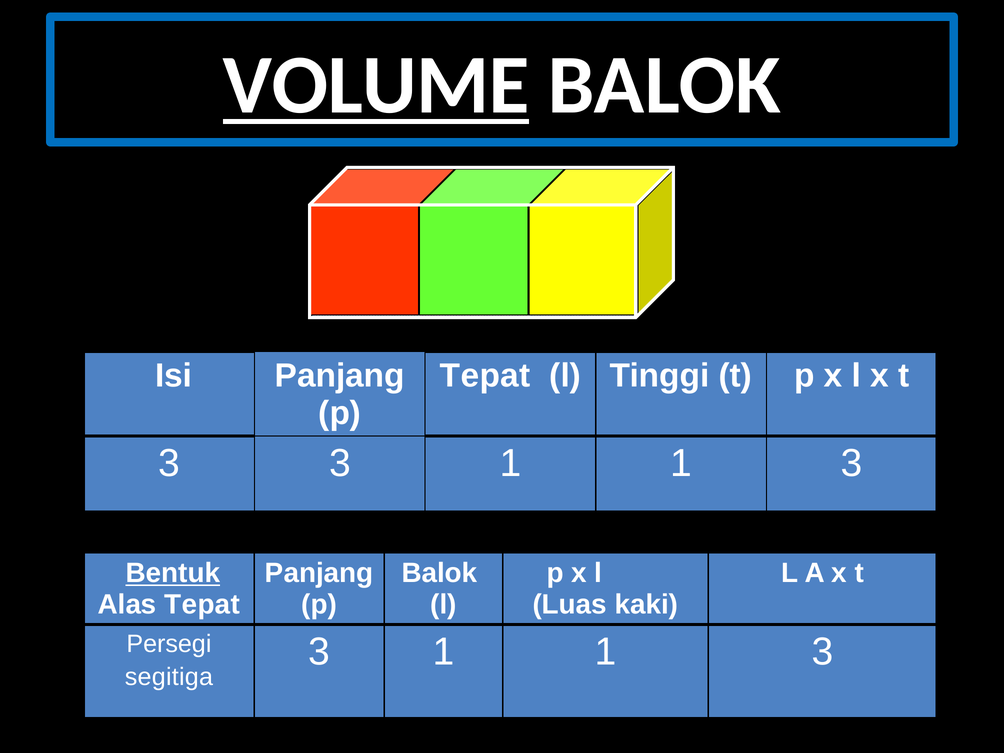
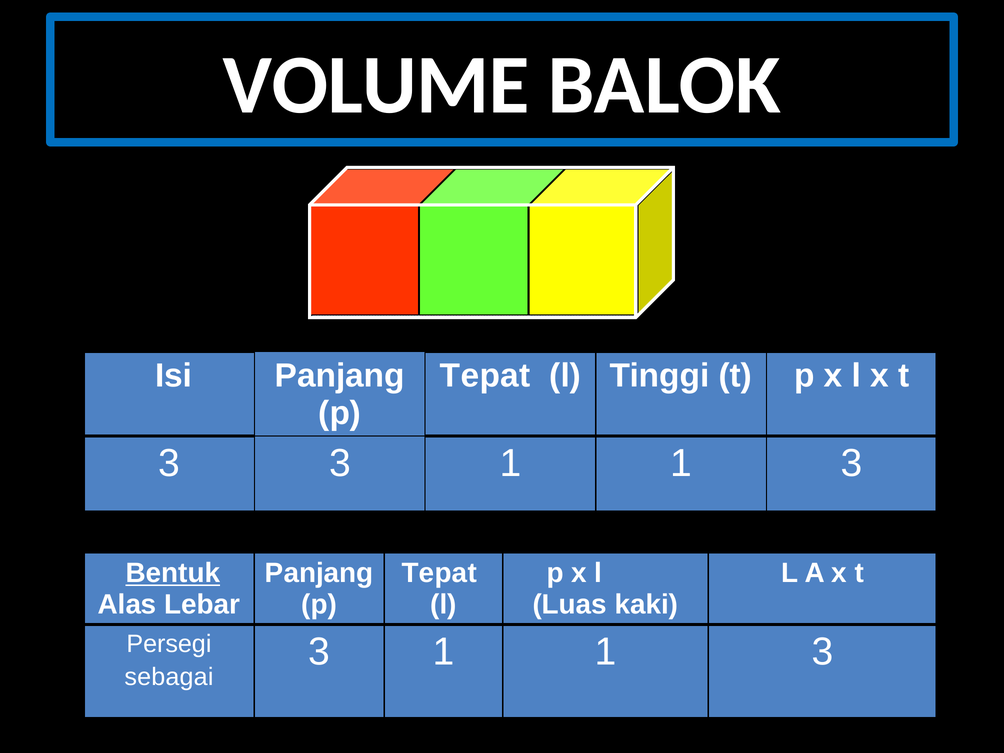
VOLUME underline: present -> none (376, 85)
Balok: Balok -> Tepat (439, 573)
Alas Tepat: Tepat -> Lebar (202, 604)
segitiga: segitiga -> sebagai (169, 677)
